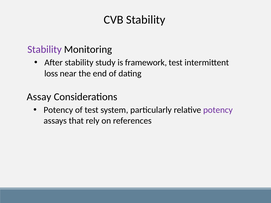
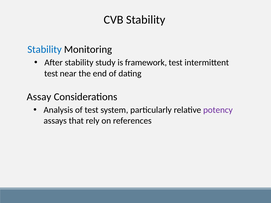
Stability colour: purple -> blue (45, 50)
loss: loss -> test (51, 74)
Potency: Potency -> Analysis (58, 110)
